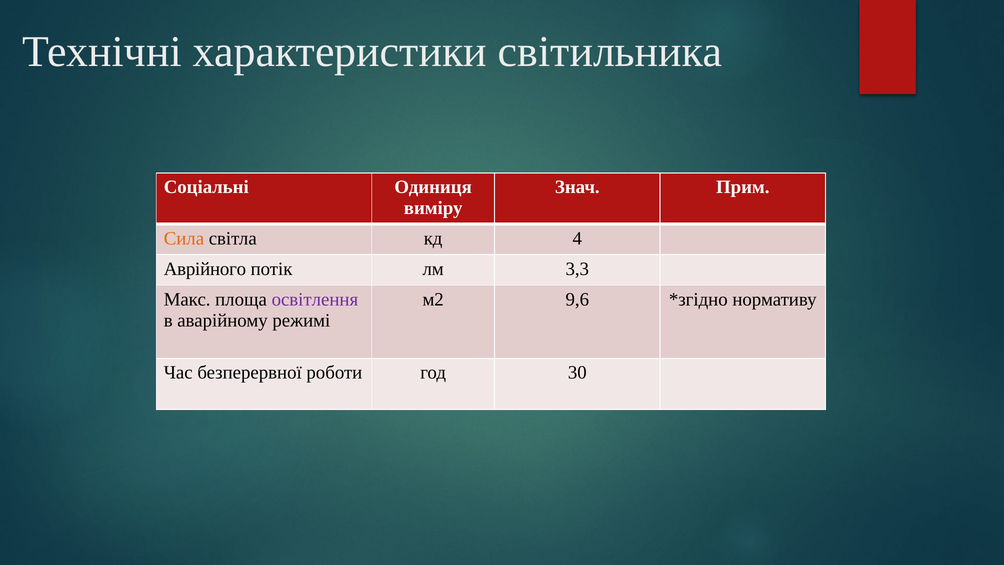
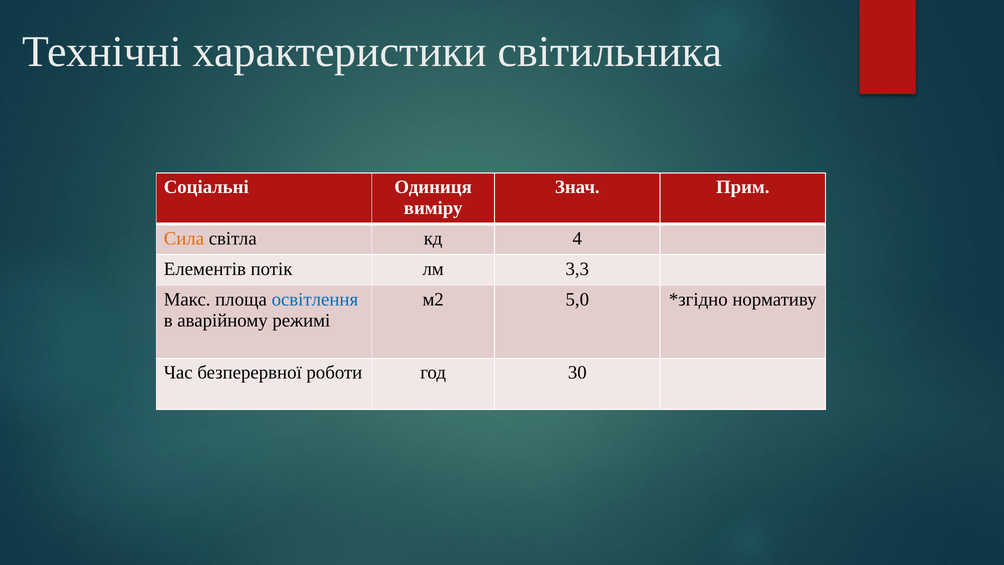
Аврійного: Аврійного -> Елементів (205, 269)
освітлення colour: purple -> blue (315, 299)
9,6: 9,6 -> 5,0 (577, 299)
